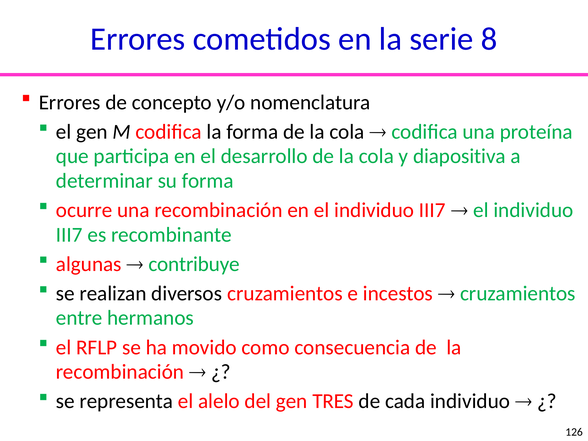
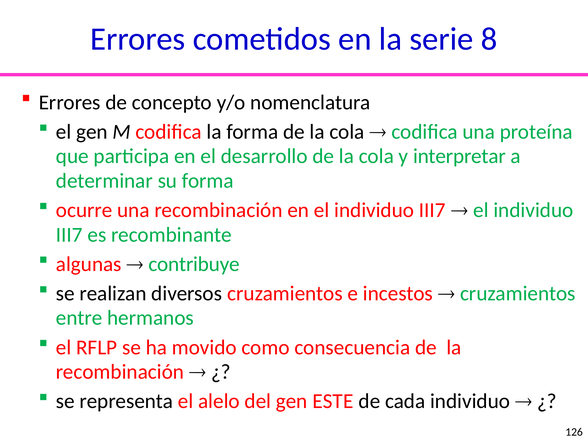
diapositiva: diapositiva -> interpretar (459, 156)
TRES: TRES -> ESTE (333, 401)
